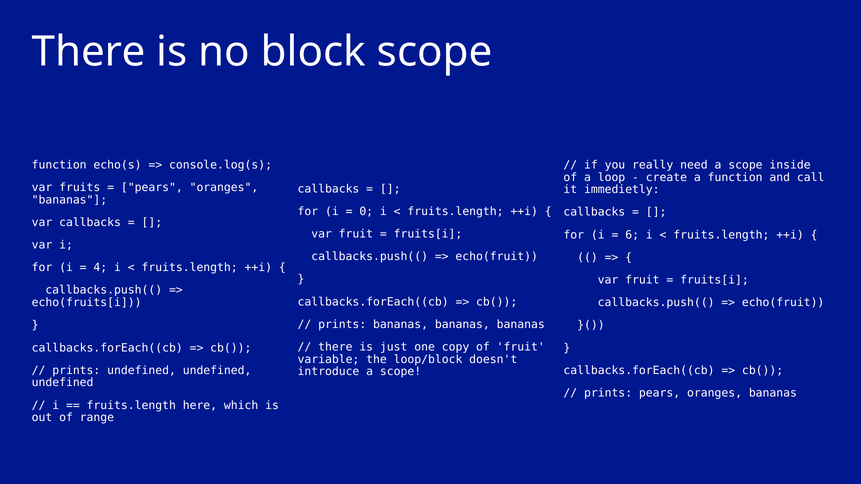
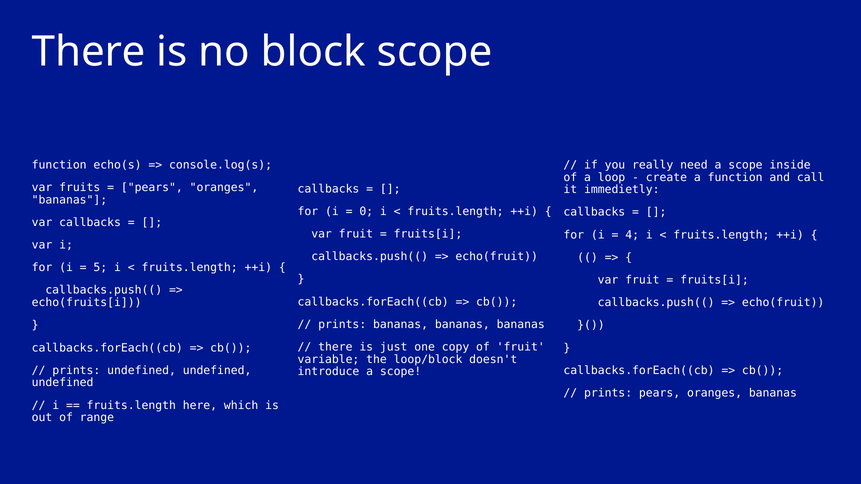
6: 6 -> 4 (632, 235)
4: 4 -> 5 (100, 268)
